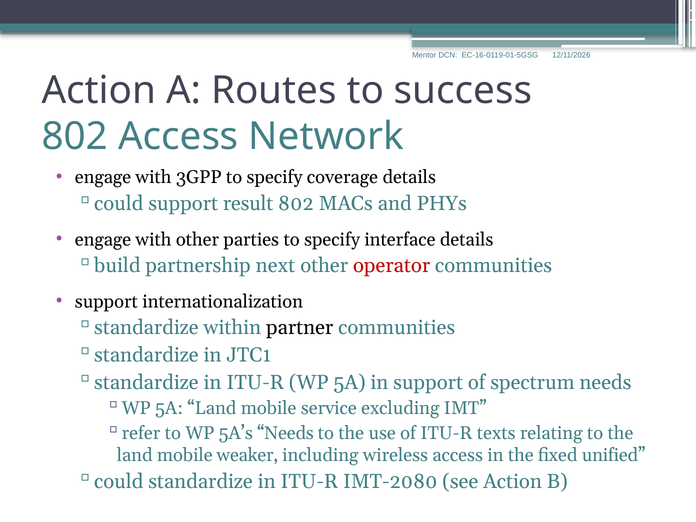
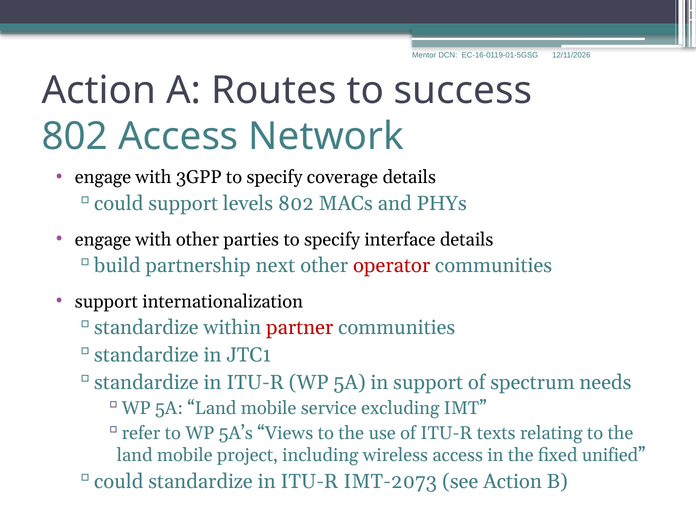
result: result -> levels (248, 204)
partner colour: black -> red (300, 328)
5A’s Needs: Needs -> Views (285, 433)
weaker: weaker -> project (247, 455)
IMT-2080: IMT-2080 -> IMT-2073 (390, 481)
